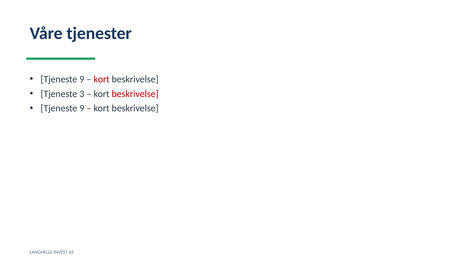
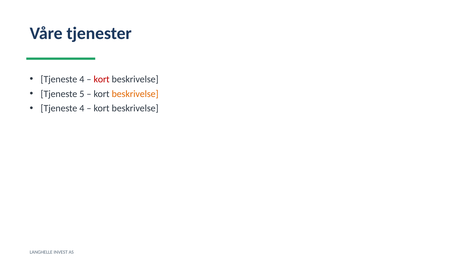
9: 9 -> 4 (82, 79)
3: 3 -> 5 (82, 94)
beskrivelse colour: red -> orange (135, 94)
9: 9 -> 4 (82, 108)
